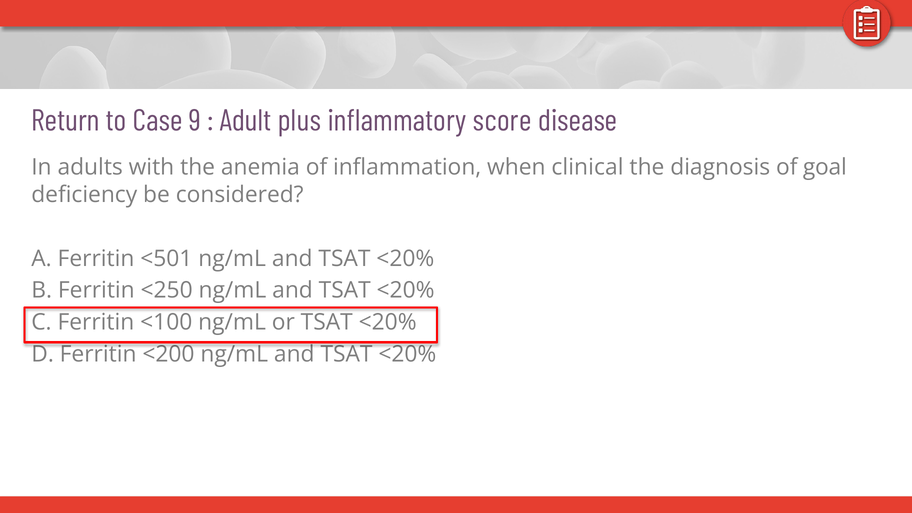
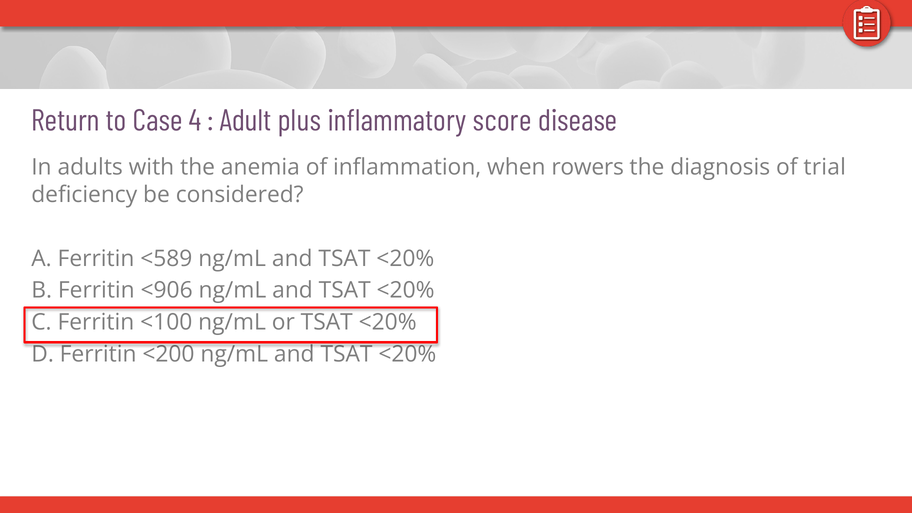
9: 9 -> 4 (195, 121)
clinical: clinical -> rowers (588, 167)
goal: goal -> trial (825, 167)
<501: <501 -> <589 (166, 259)
<250: <250 -> <906 (167, 290)
